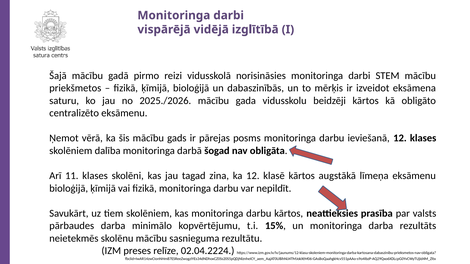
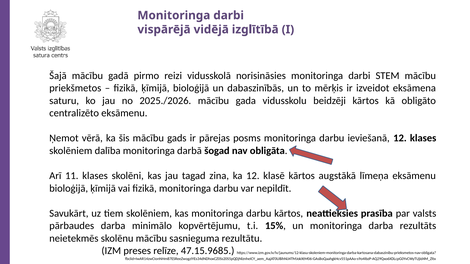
02.04.2224: 02.04.2224 -> 47.15.9685 (208, 251)
